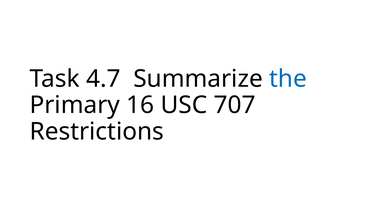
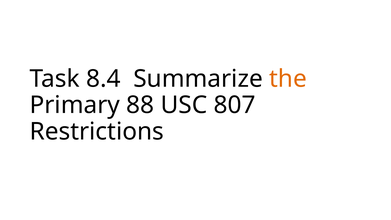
4.7: 4.7 -> 8.4 (103, 79)
the colour: blue -> orange (288, 79)
16: 16 -> 88 (140, 105)
707: 707 -> 807 (235, 105)
